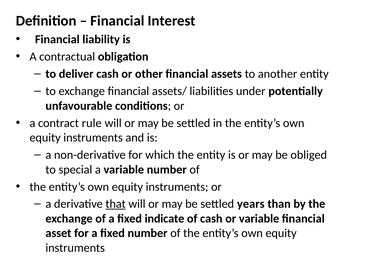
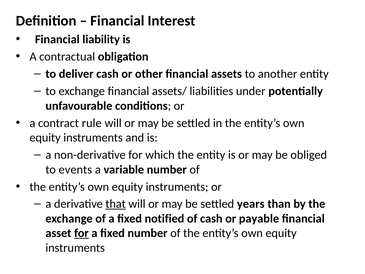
special: special -> events (75, 169)
indicate: indicate -> notified (164, 218)
or variable: variable -> payable (259, 218)
for underline: none -> present (81, 233)
